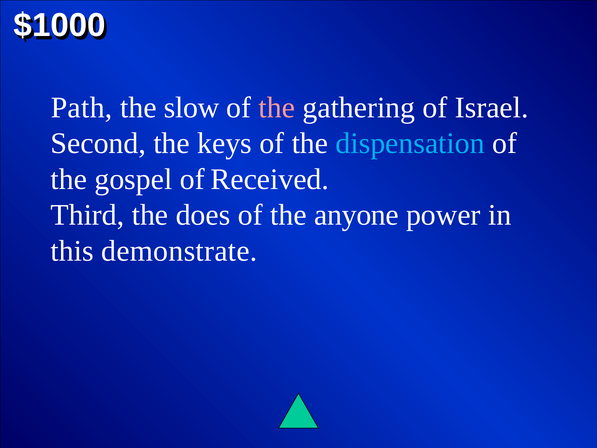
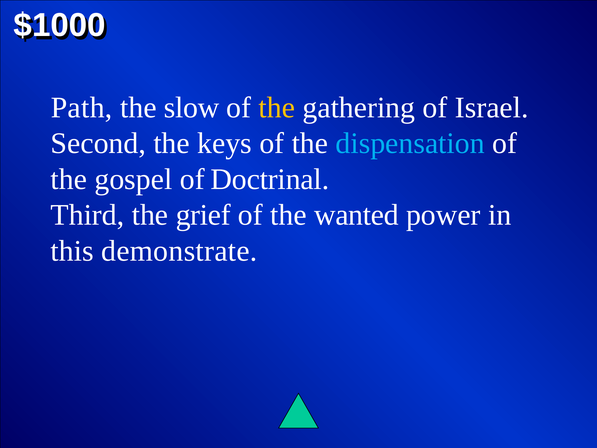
the colour: pink -> yellow (277, 107)
Received: Received -> Doctrinal (270, 179)
does: does -> grief (203, 215)
anyone: anyone -> wanted (356, 215)
